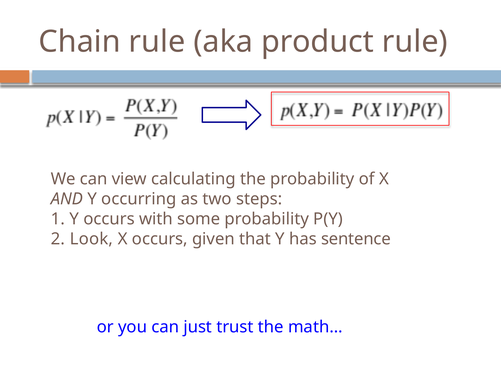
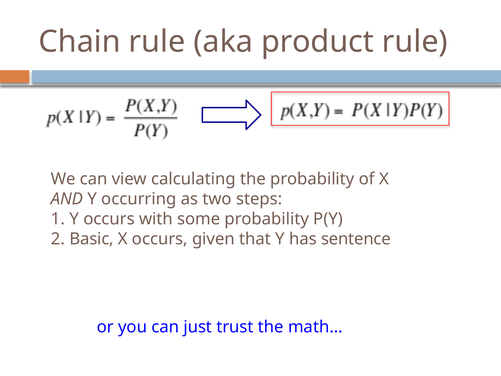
Look: Look -> Basic (92, 239)
